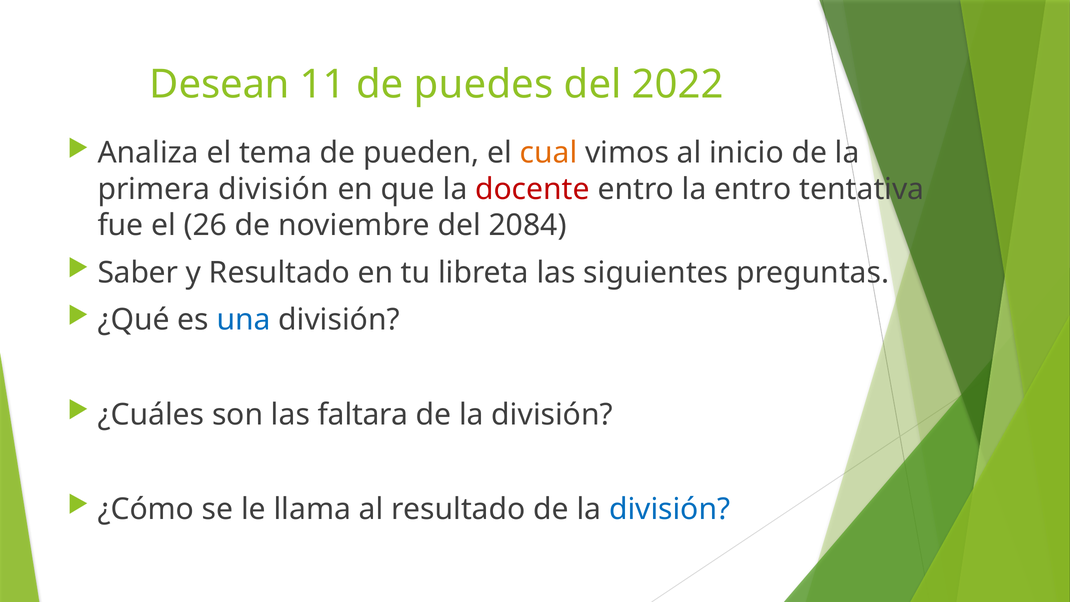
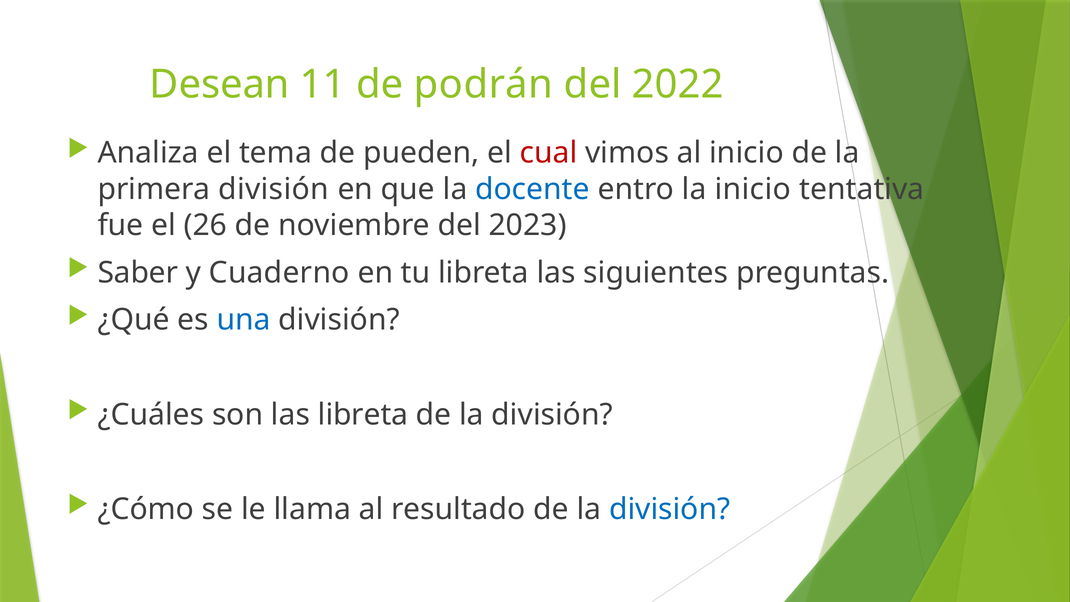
puedes: puedes -> podrán (484, 84)
cual colour: orange -> red (549, 153)
docente colour: red -> blue (532, 189)
la entro: entro -> inicio (753, 189)
2084: 2084 -> 2023 (528, 225)
y Resultado: Resultado -> Cuaderno (279, 273)
las faltara: faltara -> libreta (363, 414)
